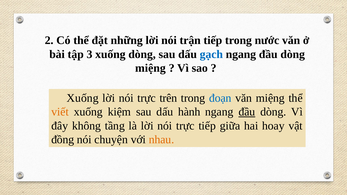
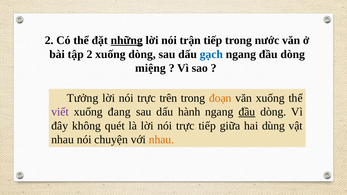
những underline: none -> present (127, 40)
tập 3: 3 -> 2 (89, 54)
Xuống: Xuống -> Tưởng (83, 98)
đoạn colour: blue -> orange (220, 98)
văn miệng: miệng -> xuống (270, 98)
viết colour: orange -> purple (60, 112)
kiệm: kiệm -> đang (119, 112)
tầng: tầng -> quét (115, 126)
hoay: hoay -> dùng (273, 126)
đồng: đồng -> nhau (63, 140)
